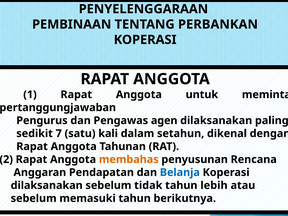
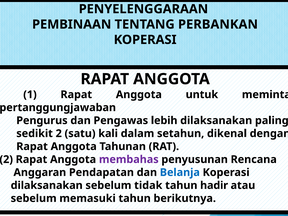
agen: agen -> lebih (164, 121)
sedikit 7: 7 -> 2 (59, 133)
membahas colour: orange -> purple (129, 159)
lebih: lebih -> hadir (214, 185)
